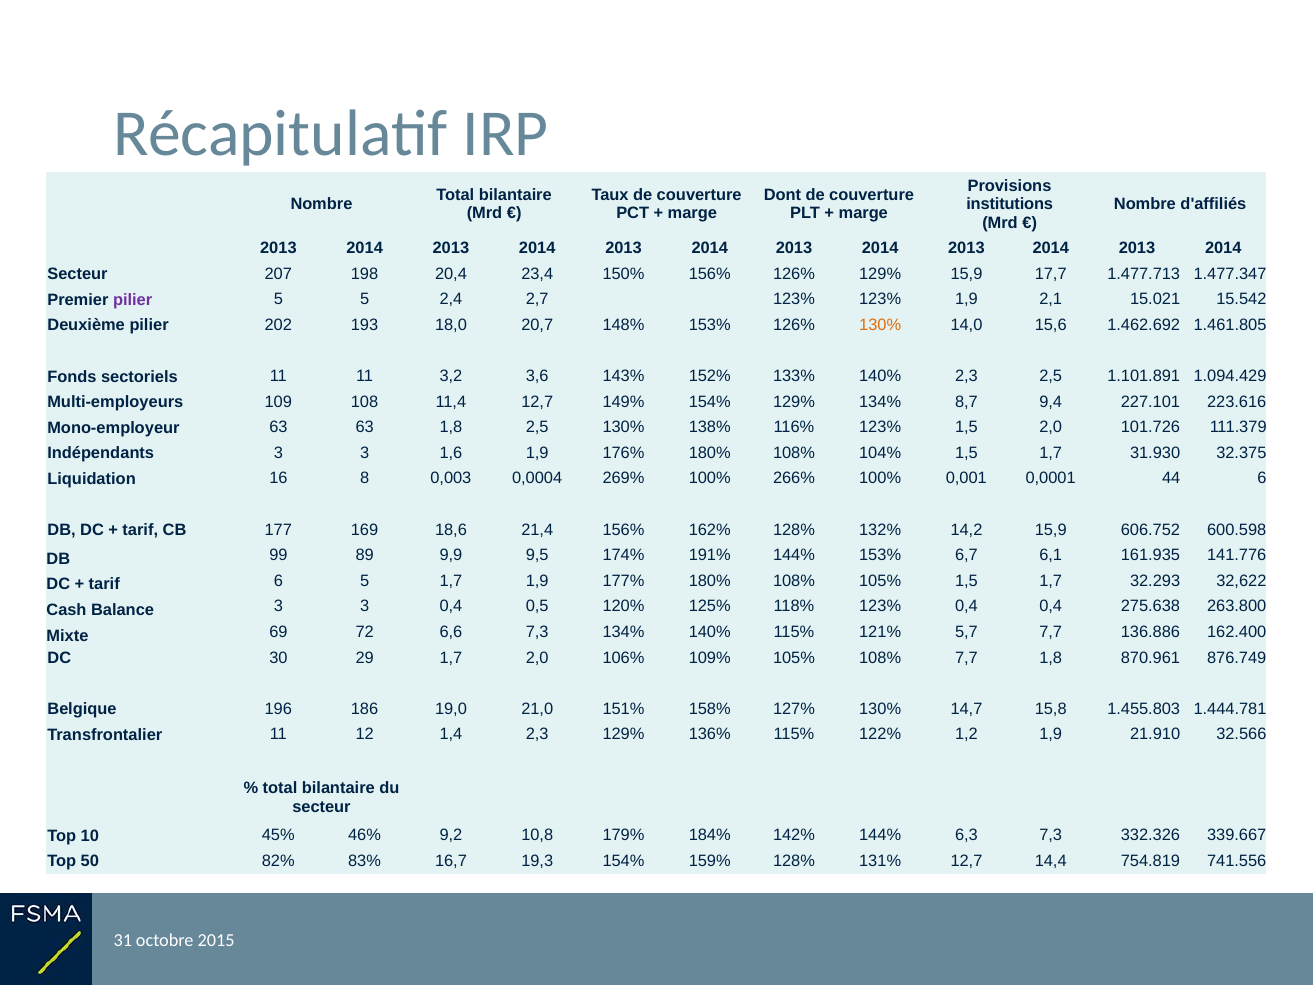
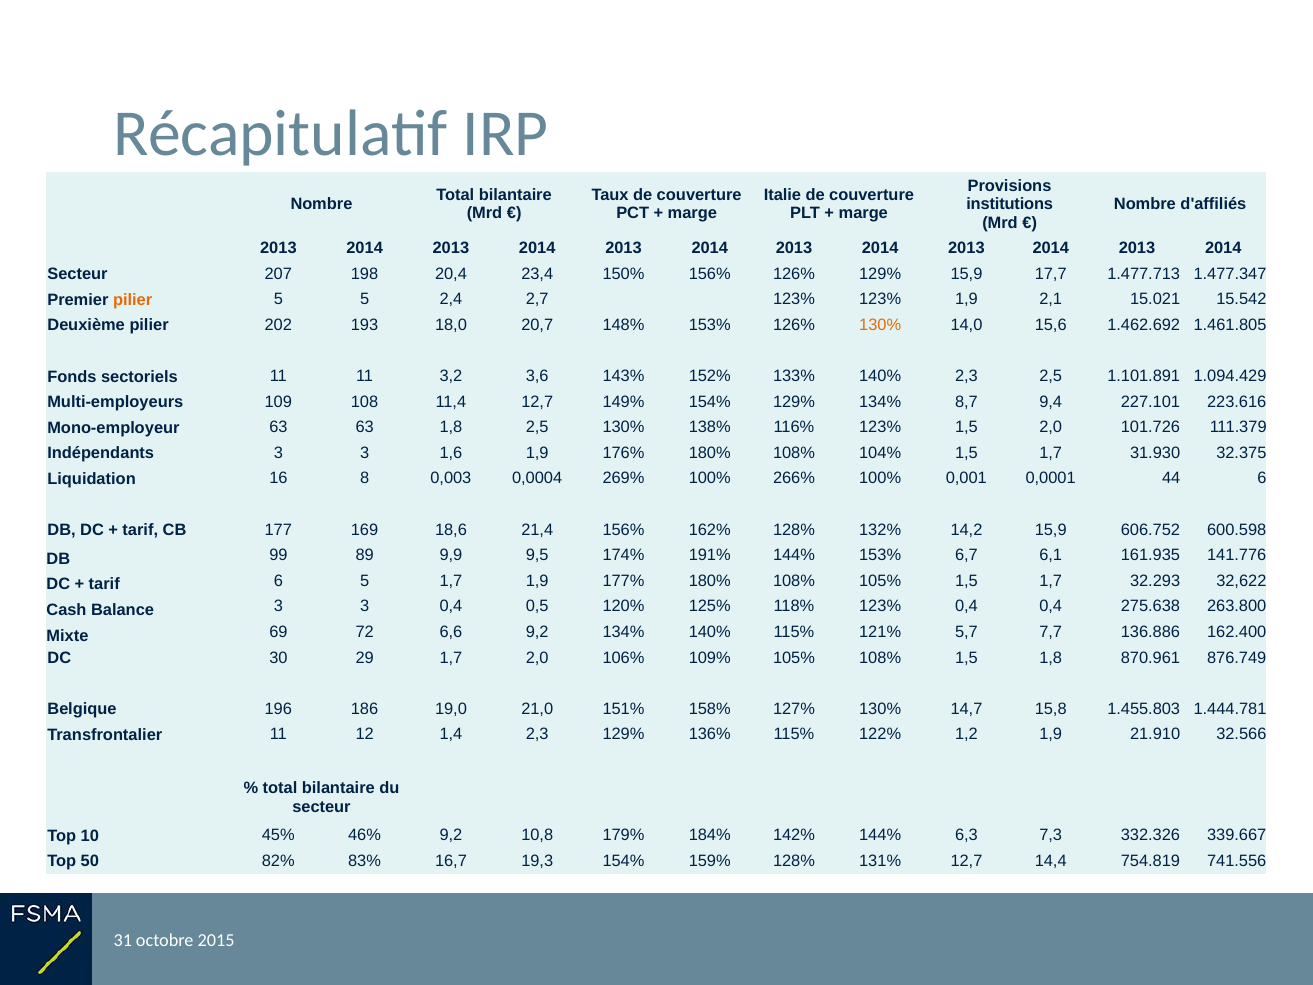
Dont: Dont -> Italie (782, 195)
pilier colour: purple -> orange (133, 300)
6,6 7,3: 7,3 -> 9,2 (537, 632)
108% 7,7: 7,7 -> 1,5 (966, 658)
